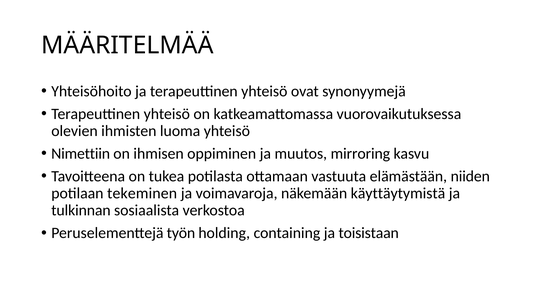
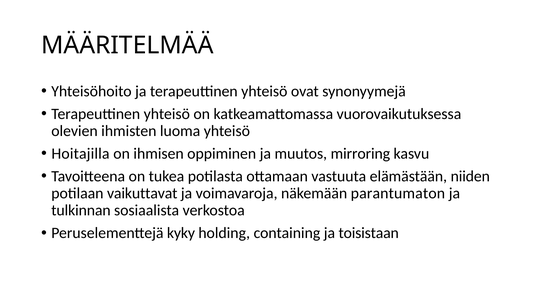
Nimettiin: Nimettiin -> Hoitajilla (80, 154)
tekeminen: tekeminen -> vaikuttavat (142, 193)
käyttäytymistä: käyttäytymistä -> parantumaton (398, 193)
työn: työn -> kyky (181, 233)
